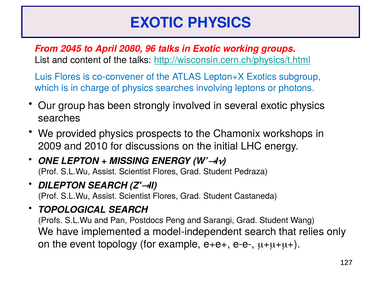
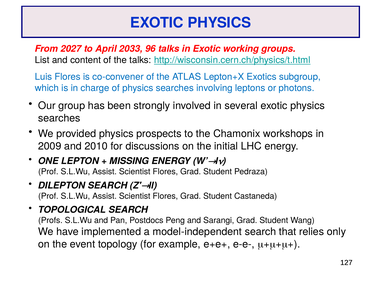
2045: 2045 -> 2027 (71, 49)
2080: 2080 -> 2033 (131, 49)
